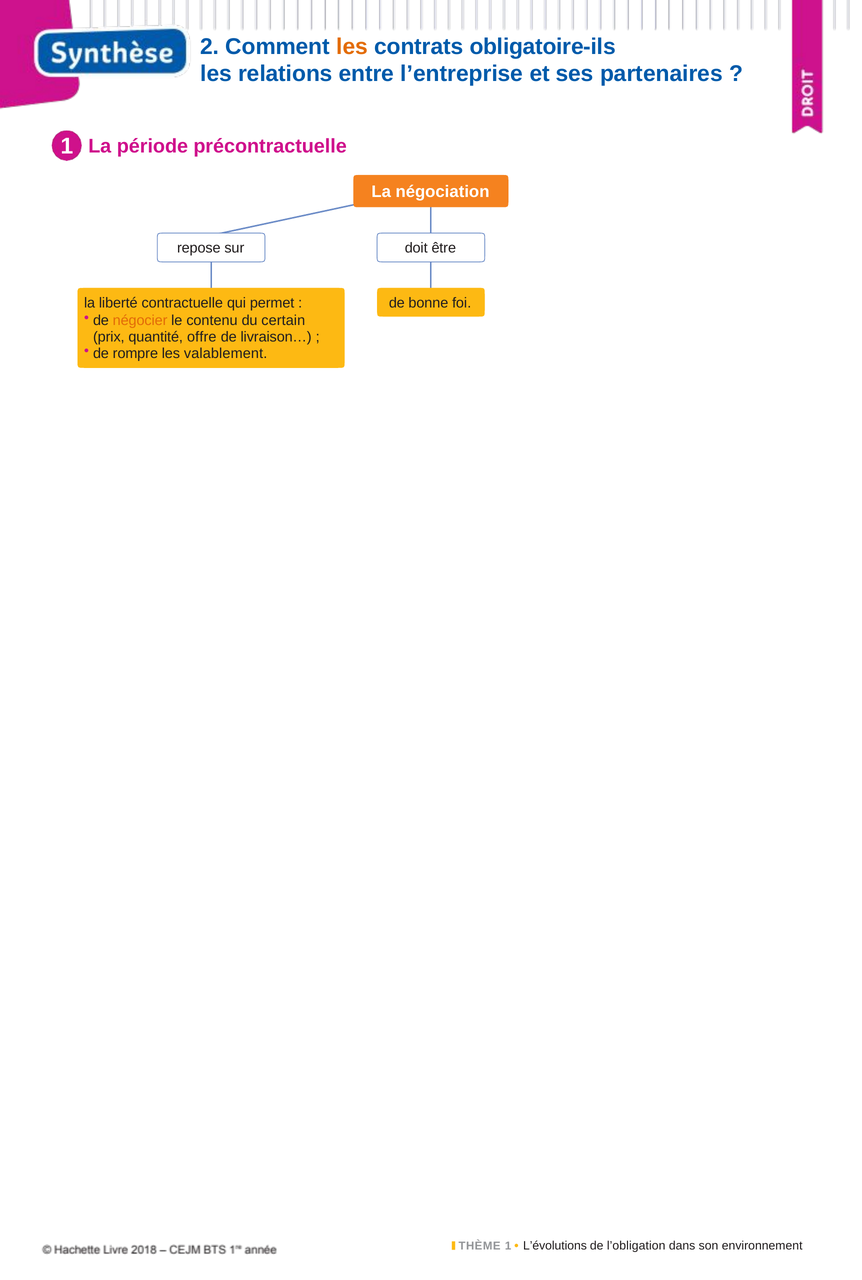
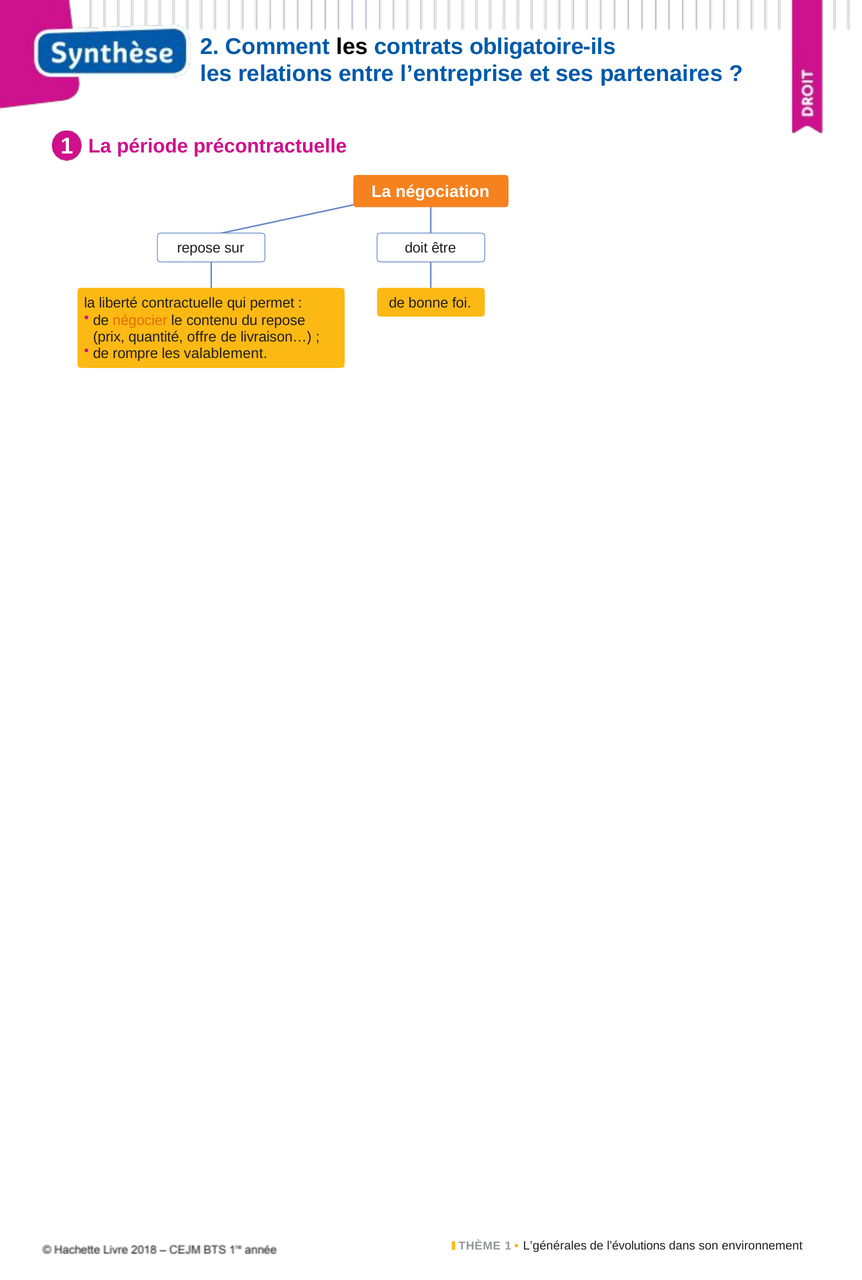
les colour: orange -> black (352, 47)
du certain: certain -> repose (283, 320)
L’évolutions: L’évolutions -> L’générales (555, 1246)
l’obligation: l’obligation -> l’évolutions (636, 1246)
